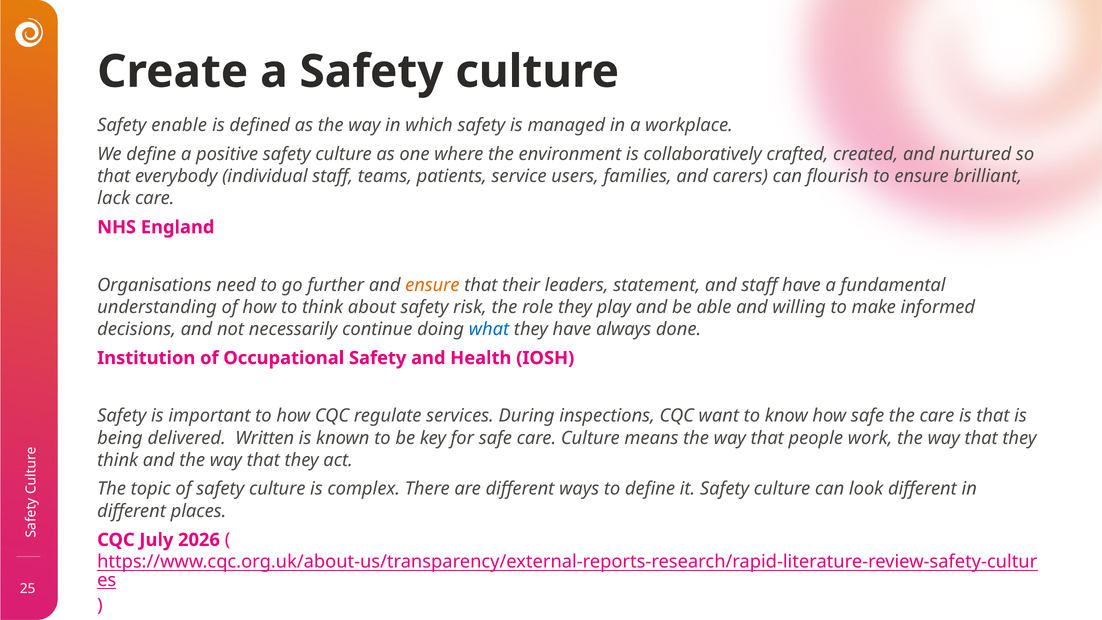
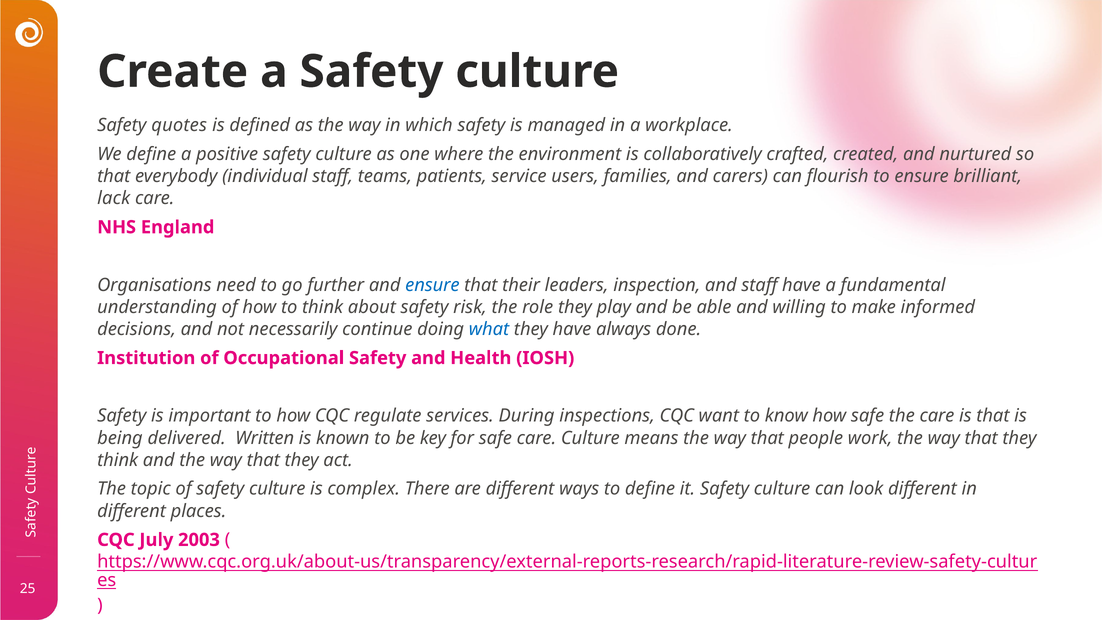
enable: enable -> quotes (179, 125)
ensure colour: orange -> blue (432, 285)
statement: statement -> inspection (657, 285)
2026: 2026 -> 2003 (199, 540)
